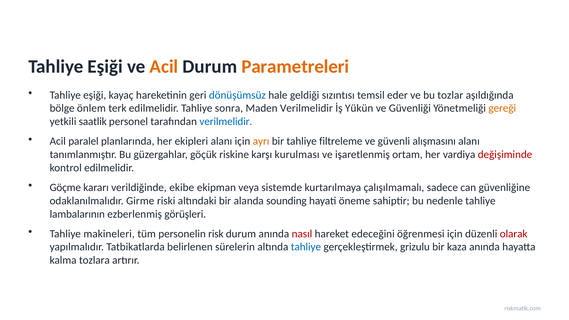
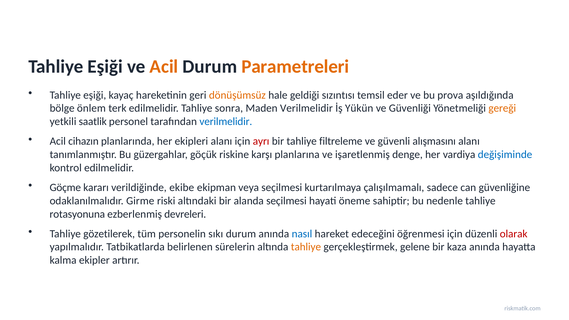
dönüşümsüz colour: blue -> orange (237, 95)
tozlar: tozlar -> prova (450, 95)
paralel: paralel -> cihazın (83, 141)
ayrı colour: orange -> red (261, 141)
kurulması: kurulması -> planlarına (297, 155)
ortam: ortam -> denge (407, 155)
değişiminde colour: red -> blue (505, 155)
veya sistemde: sistemde -> seçilmesi (282, 188)
alanda sounding: sounding -> seçilmesi (286, 201)
lambalarının: lambalarının -> rotasyonuna (77, 214)
görüşleri: görüşleri -> devreleri (185, 214)
makineleri: makineleri -> gözetilerek (109, 234)
risk: risk -> sıkı (216, 234)
nasıl colour: red -> blue (302, 234)
tahliye colour: blue -> orange (306, 247)
grizulu: grizulu -> gelene (415, 247)
tozlara: tozlara -> ekipler (94, 260)
